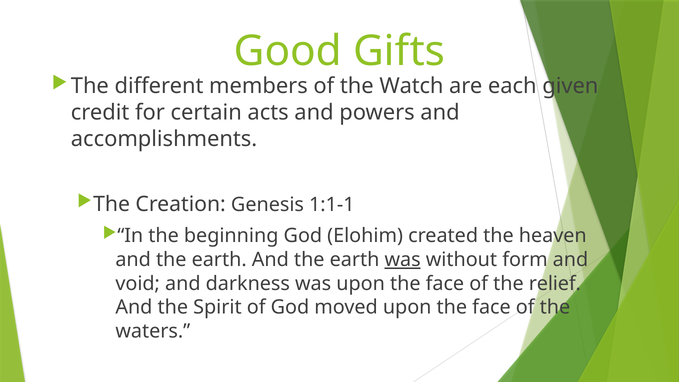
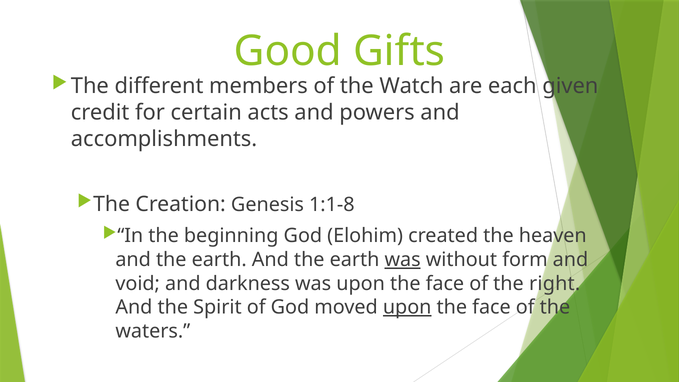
1:1-1: 1:1-1 -> 1:1-8 (332, 205)
relief: relief -> right (555, 283)
upon underline: none -> present (407, 307)
